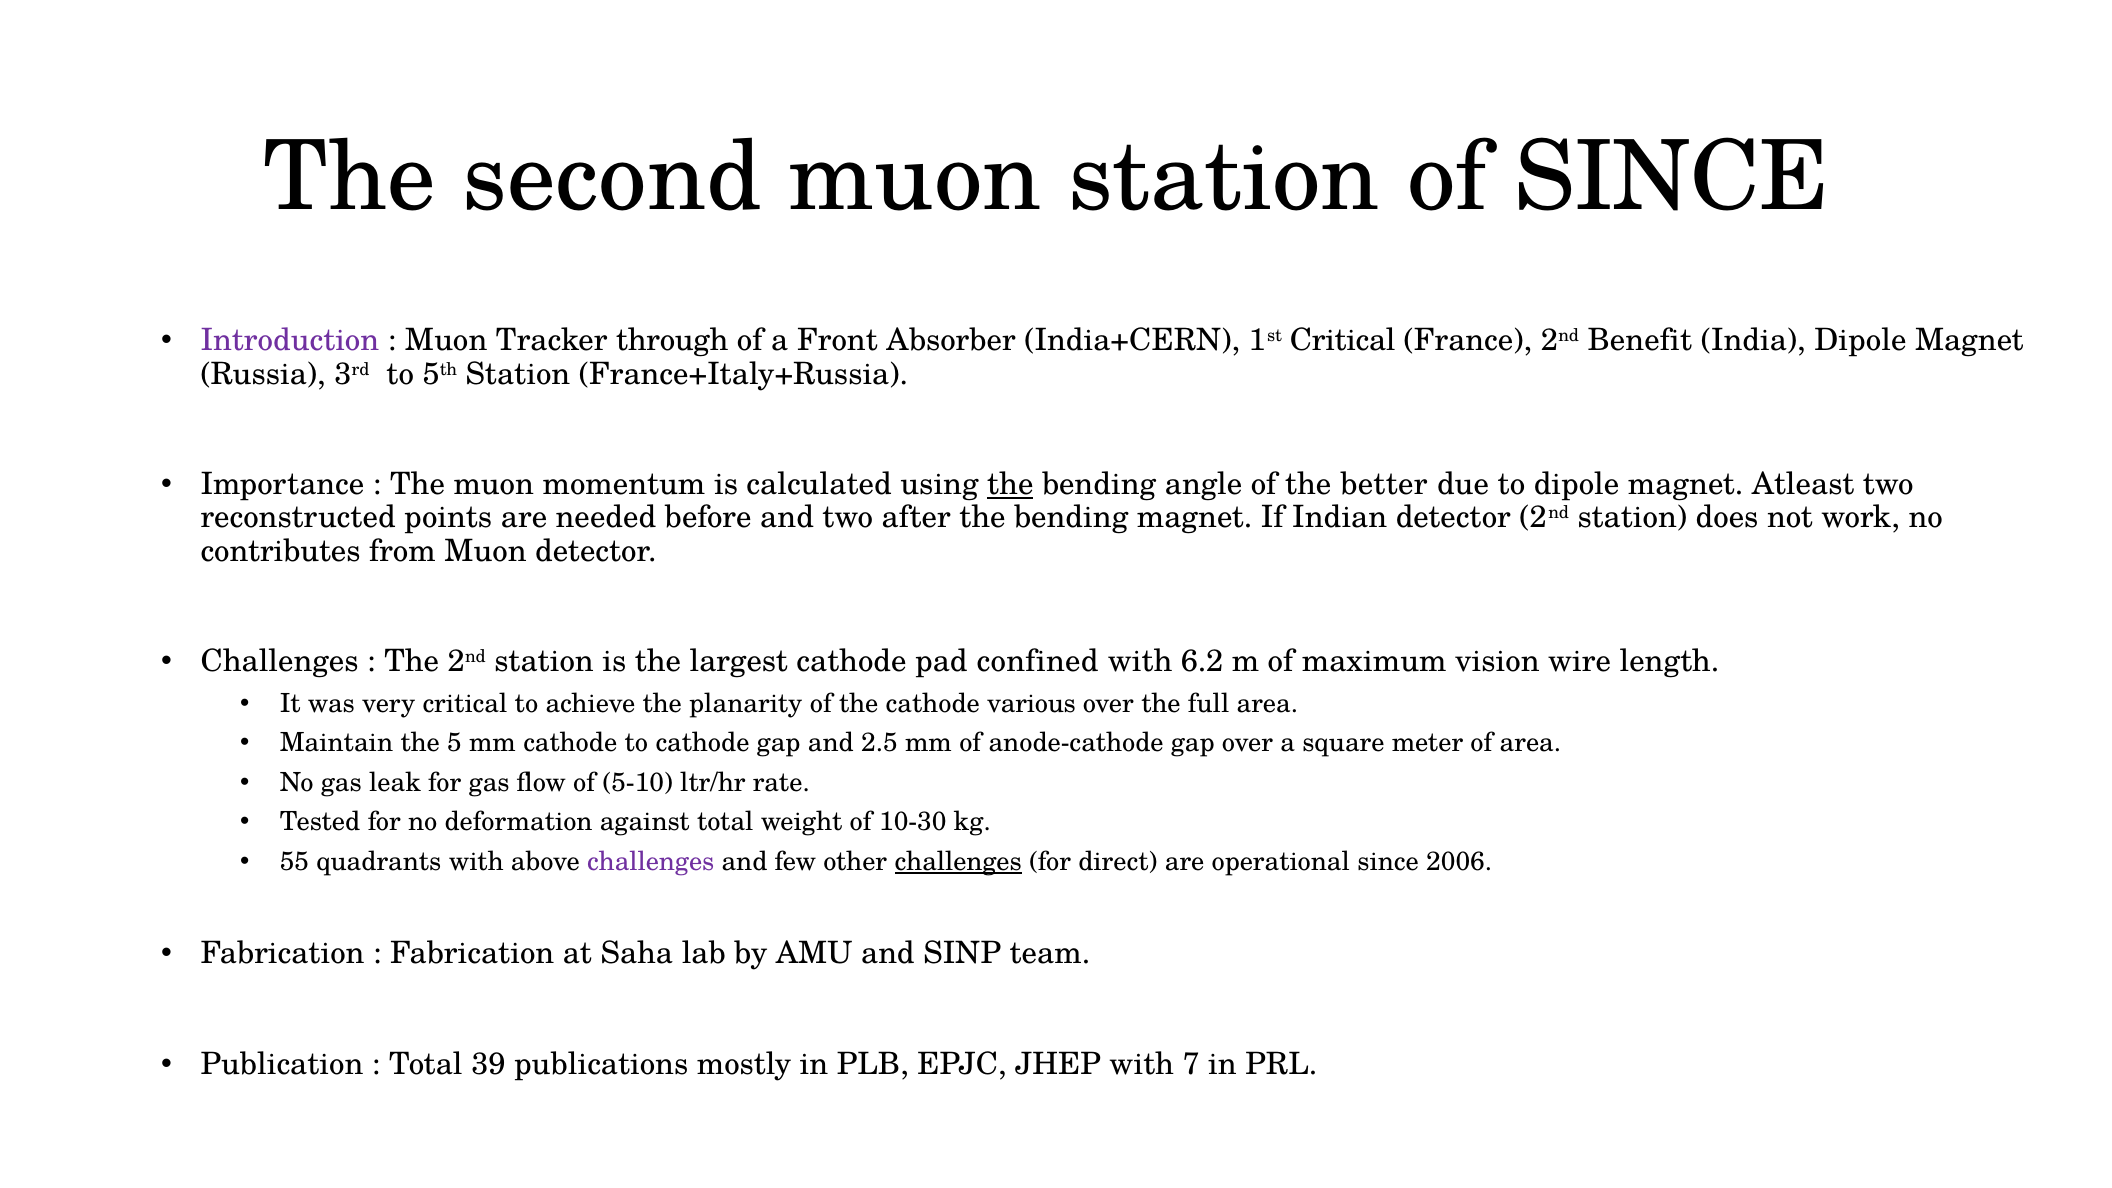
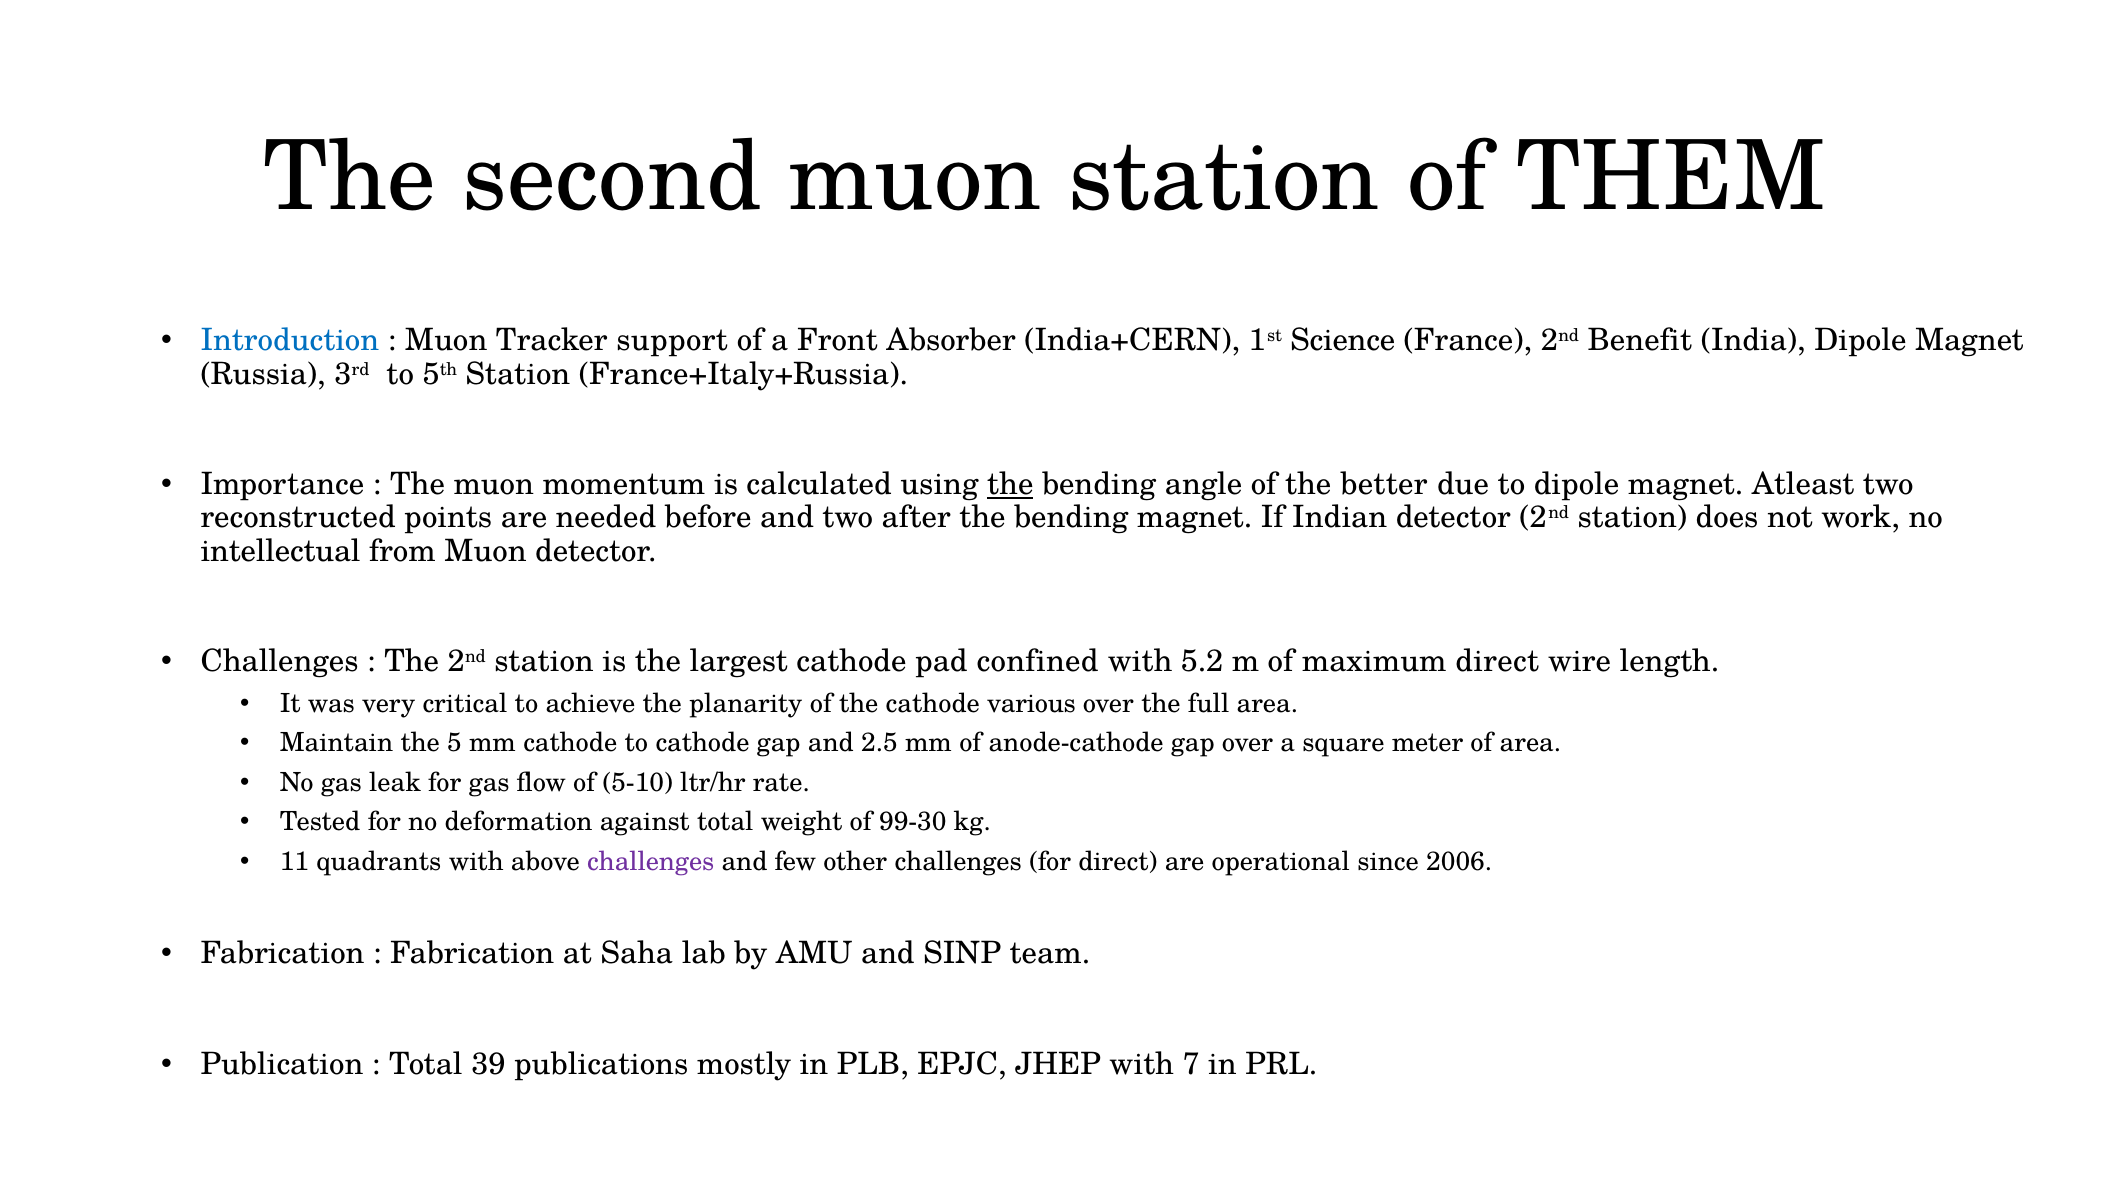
of SINCE: SINCE -> THEM (1671, 177)
Introduction colour: purple -> blue (290, 341)
through: through -> support (672, 341)
1st Critical: Critical -> Science (1343, 341)
contributes: contributes -> intellectual (281, 551)
6.2: 6.2 -> 5.2 (1202, 662)
maximum vision: vision -> direct (1497, 662)
10-30: 10-30 -> 99-30 (913, 822)
55: 55 -> 11 (294, 861)
challenges underline: present -> none (958, 861)
